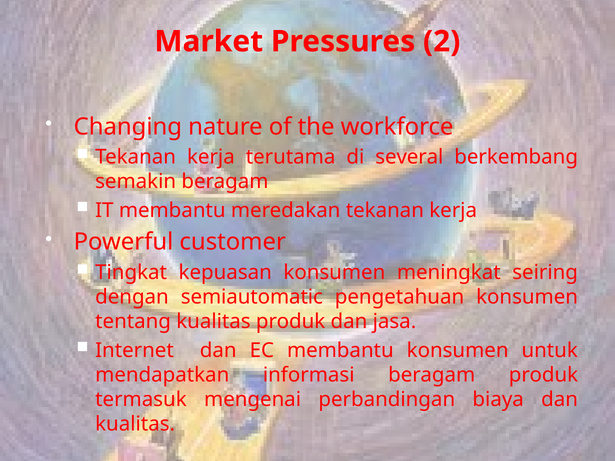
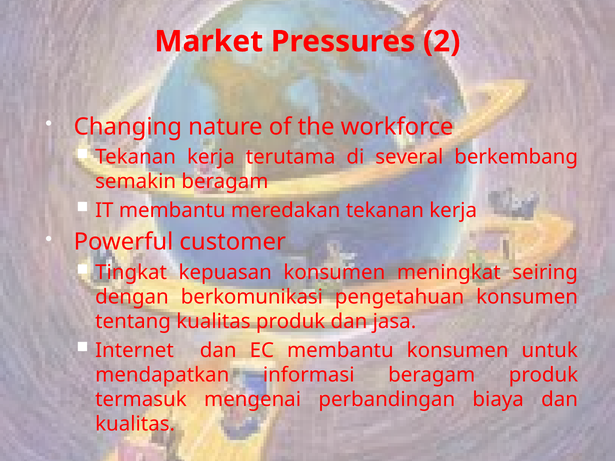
semiautomatic: semiautomatic -> berkomunikasi (252, 297)
